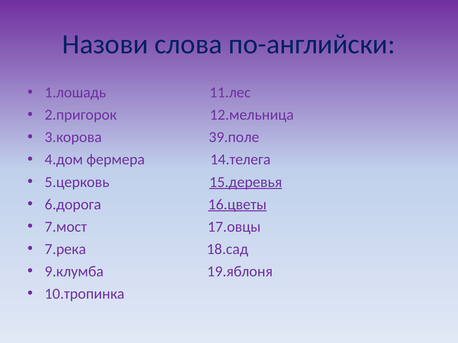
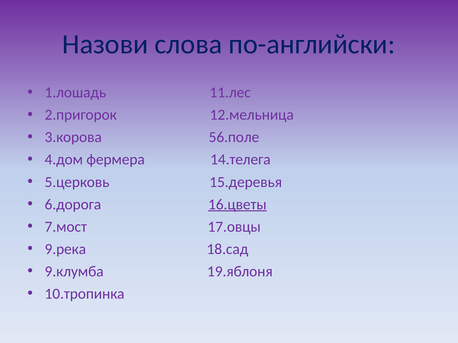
39.поле: 39.поле -> 56.поле (234, 137)
15.деревья underline: present -> none (246, 182)
7.река: 7.река -> 9.река (65, 249)
